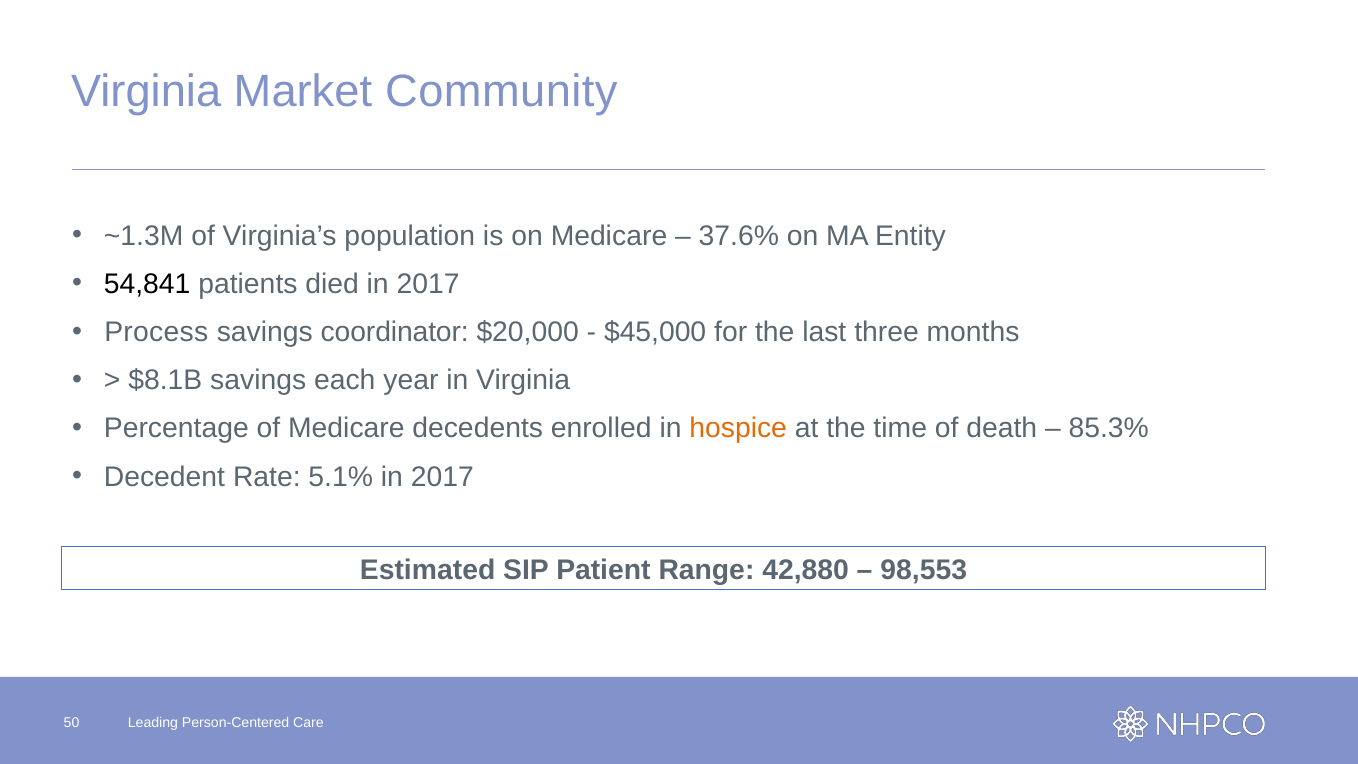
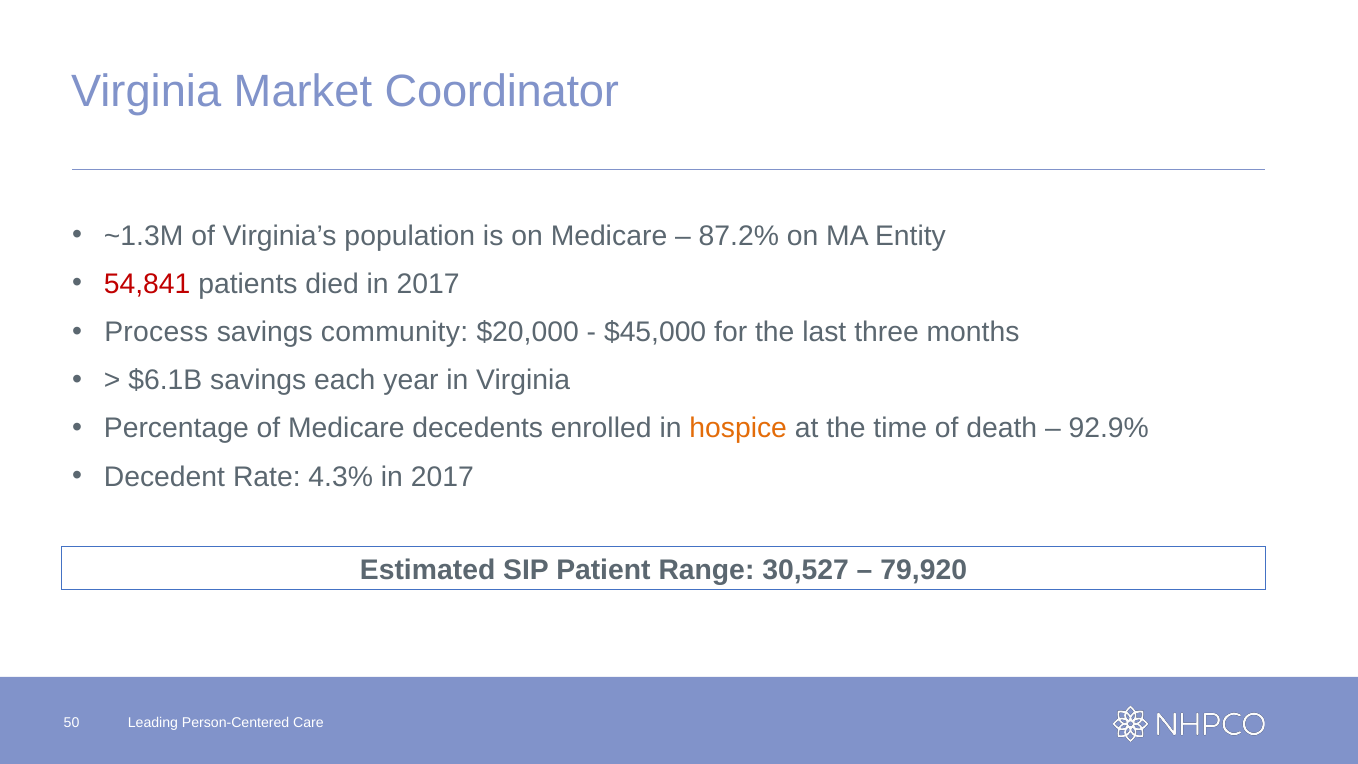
Community: Community -> Coordinator (502, 92)
37.6%: 37.6% -> 87.2% (739, 236)
54,841 colour: black -> red (147, 284)
coordinator: coordinator -> community (395, 332)
$8.1B: $8.1B -> $6.1B (165, 380)
85.3%: 85.3% -> 92.9% (1109, 429)
5.1%: 5.1% -> 4.3% (341, 477)
42,880: 42,880 -> 30,527 (806, 570)
98,553: 98,553 -> 79,920 (924, 570)
